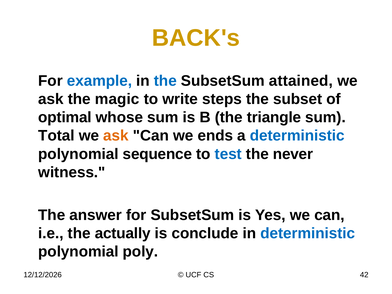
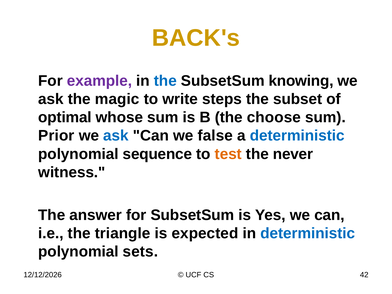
example colour: blue -> purple (99, 81)
attained: attained -> knowing (301, 81)
triangle: triangle -> choose (274, 117)
Total: Total -> Prior (56, 136)
ask colour: orange -> blue (116, 136)
ends: ends -> false (215, 136)
test colour: blue -> orange (228, 154)
actually: actually -> triangle (123, 233)
conclude: conclude -> expected (205, 233)
poly: poly -> sets (140, 252)
